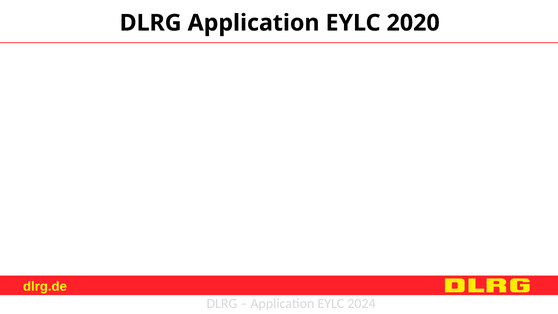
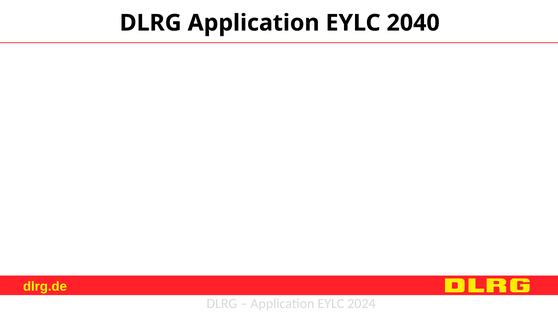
2020: 2020 -> 2040 (413, 23)
